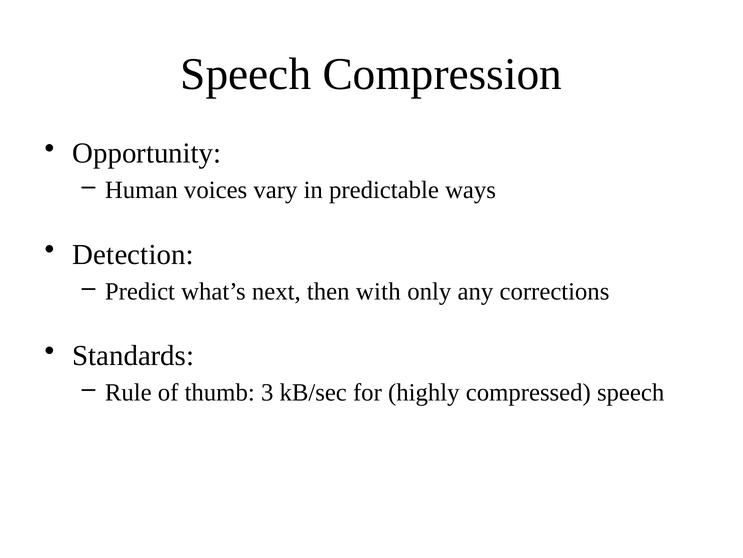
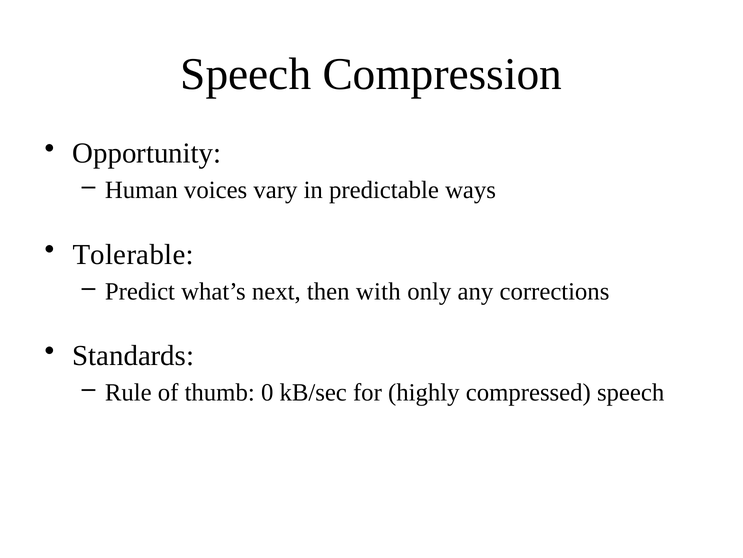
Detection: Detection -> Tolerable (133, 254)
3: 3 -> 0 (267, 392)
